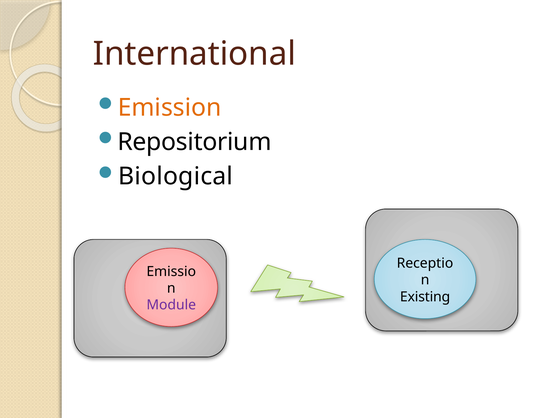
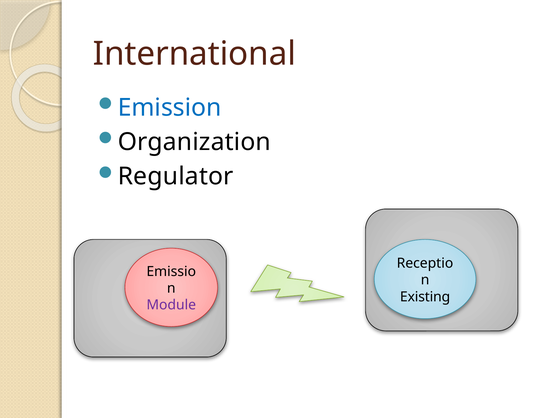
Emission colour: orange -> blue (170, 108)
Repositorium: Repositorium -> Organization (194, 142)
Biological: Biological -> Regulator (176, 176)
